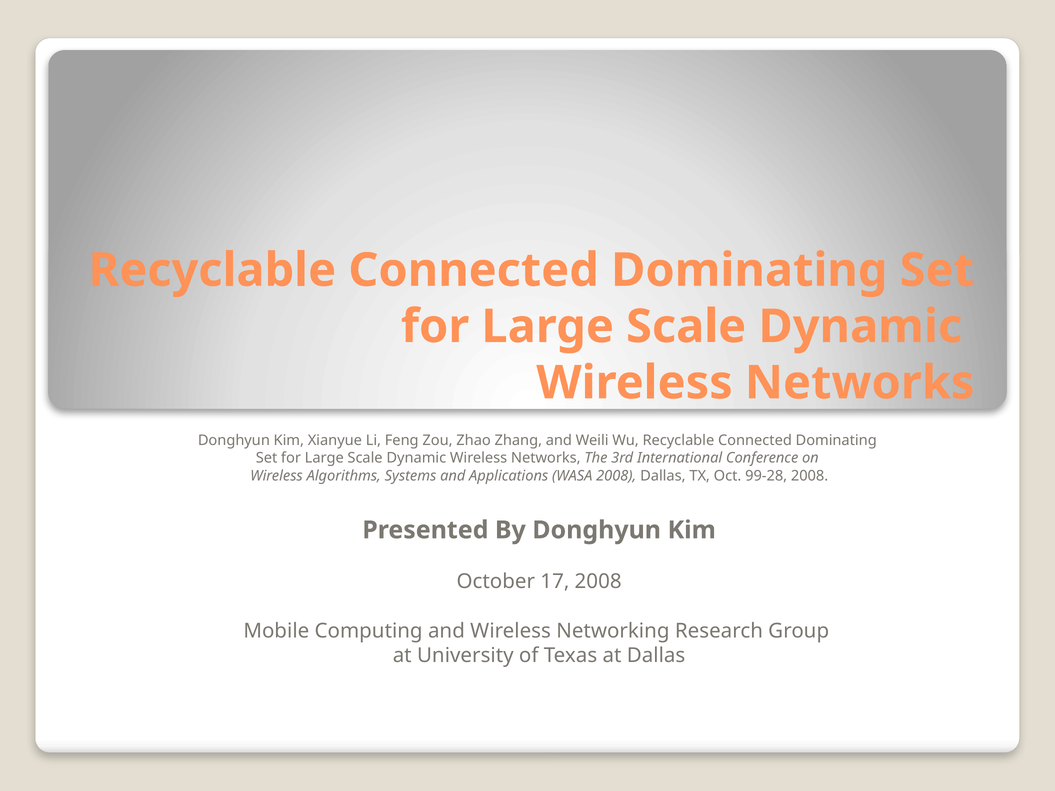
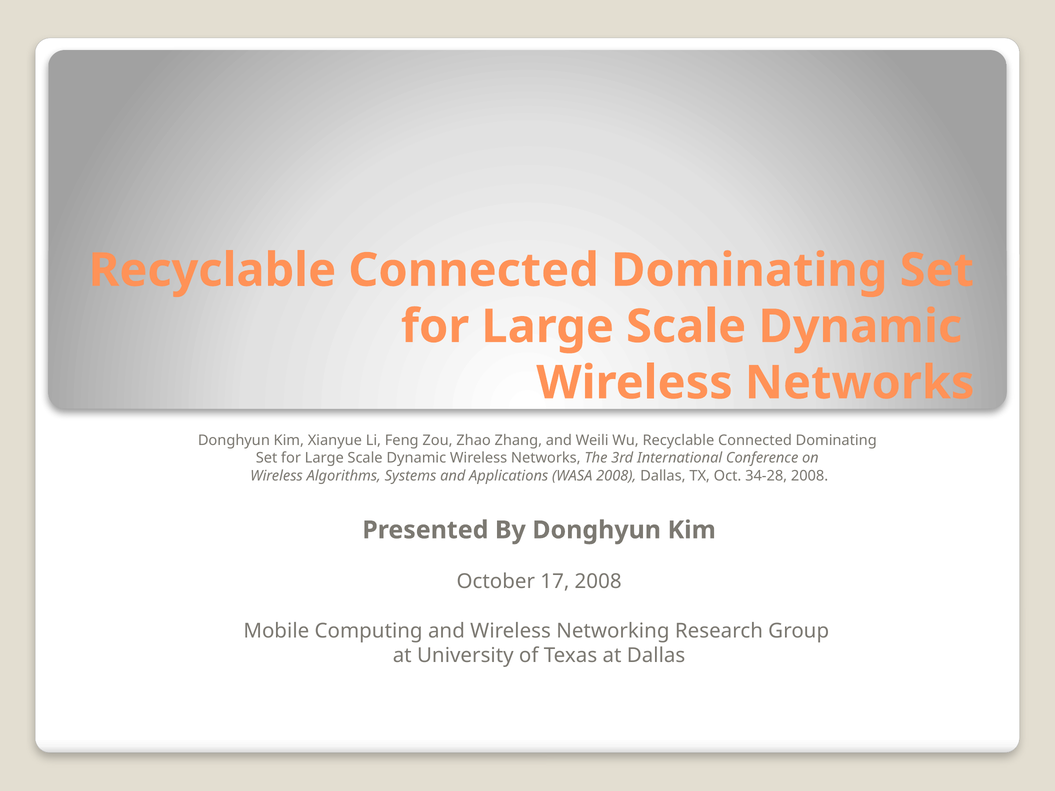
99-28: 99-28 -> 34-28 (766, 476)
